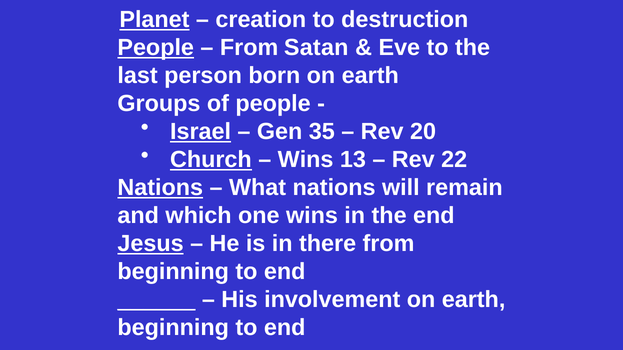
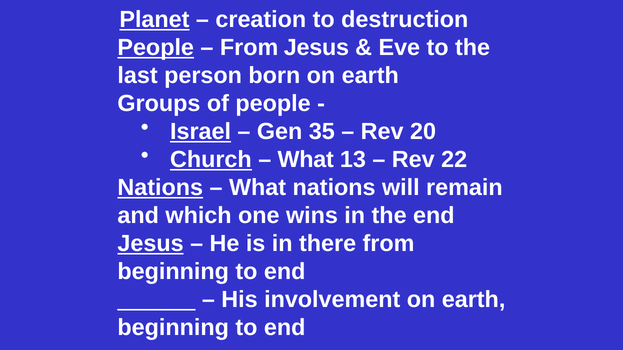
From Satan: Satan -> Jesus (316, 48)
Wins: Wins -> What (306, 160)
